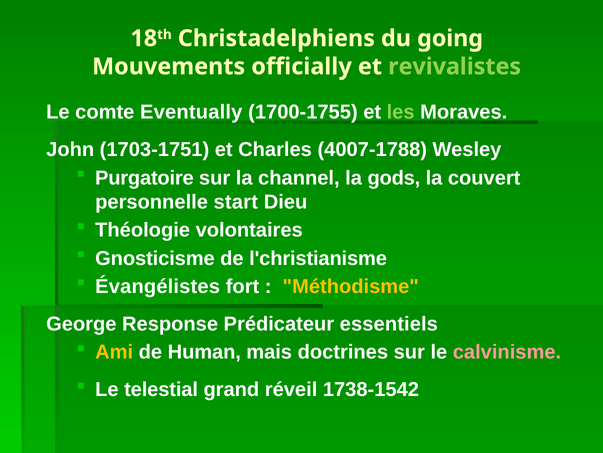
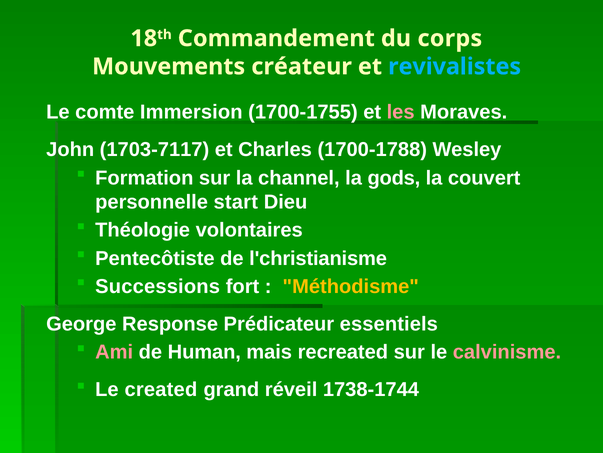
Christadelphiens: Christadelphiens -> Commandement (276, 38)
going: going -> corps (450, 38)
officially: officially -> créateur (302, 66)
revivalistes colour: light green -> light blue (455, 66)
Eventually: Eventually -> Immersion (191, 112)
les colour: light green -> pink (401, 112)
1703-1751: 1703-1751 -> 1703-7117 (154, 149)
4007-1788: 4007-1788 -> 1700-1788 (372, 149)
Purgatoire: Purgatoire -> Formation (144, 178)
Gnosticisme: Gnosticisme -> Pentecôtiste (155, 258)
Évangélistes: Évangélistes -> Successions (158, 286)
Ami colour: yellow -> pink (114, 352)
doctrines: doctrines -> recreated (343, 352)
telestial: telestial -> created (161, 389)
1738-1542: 1738-1542 -> 1738-1744 (371, 389)
